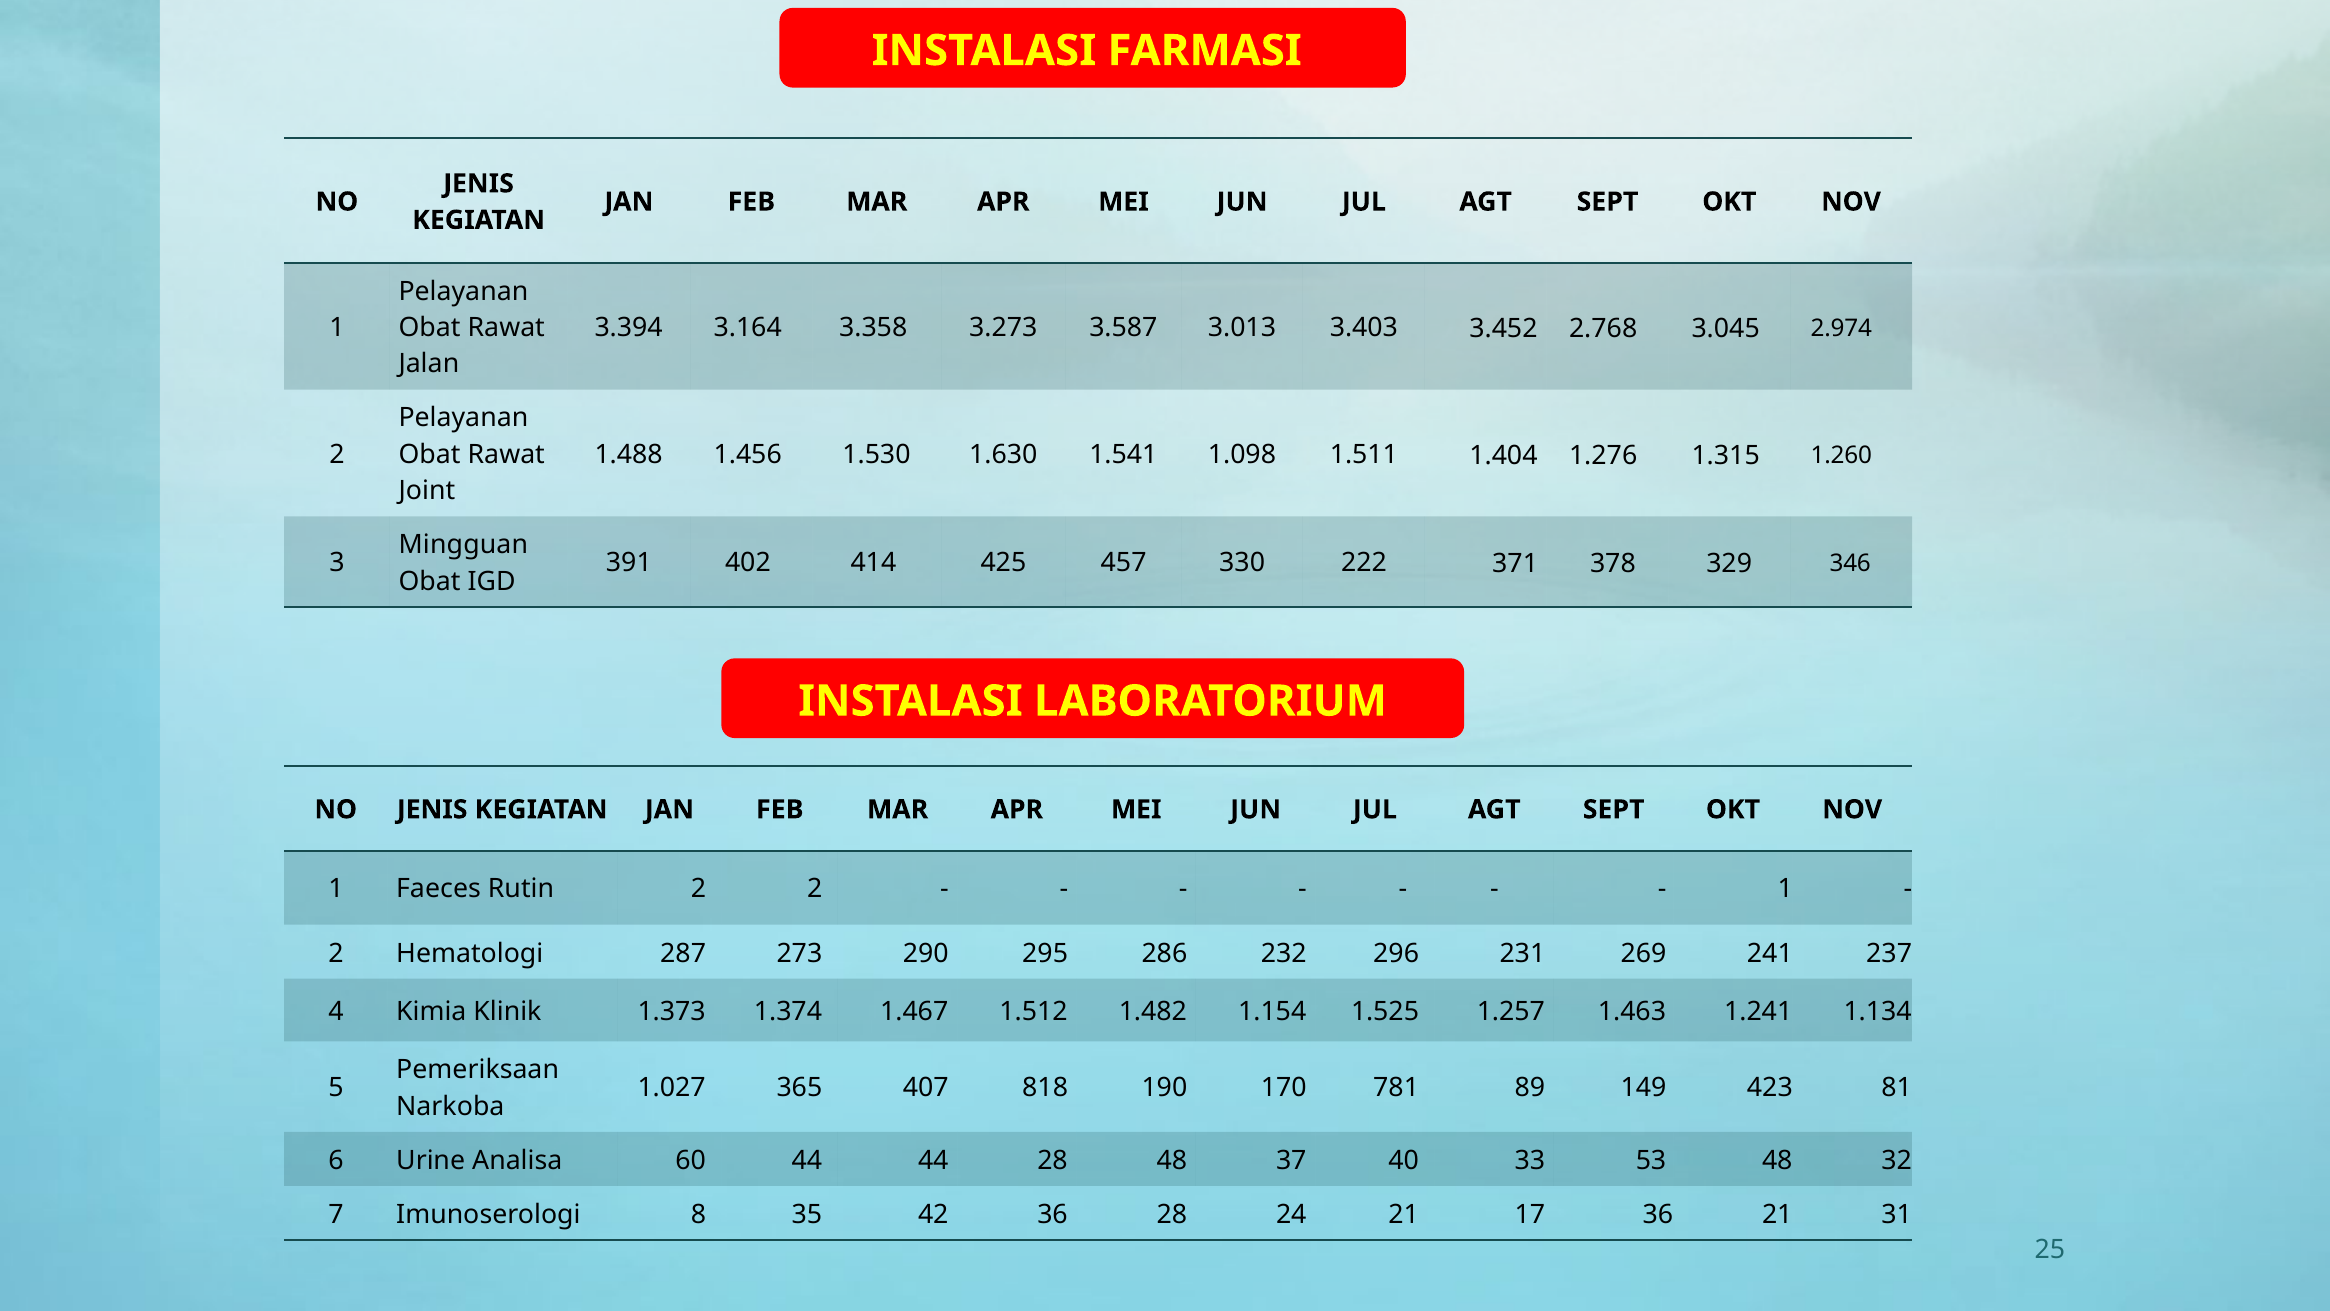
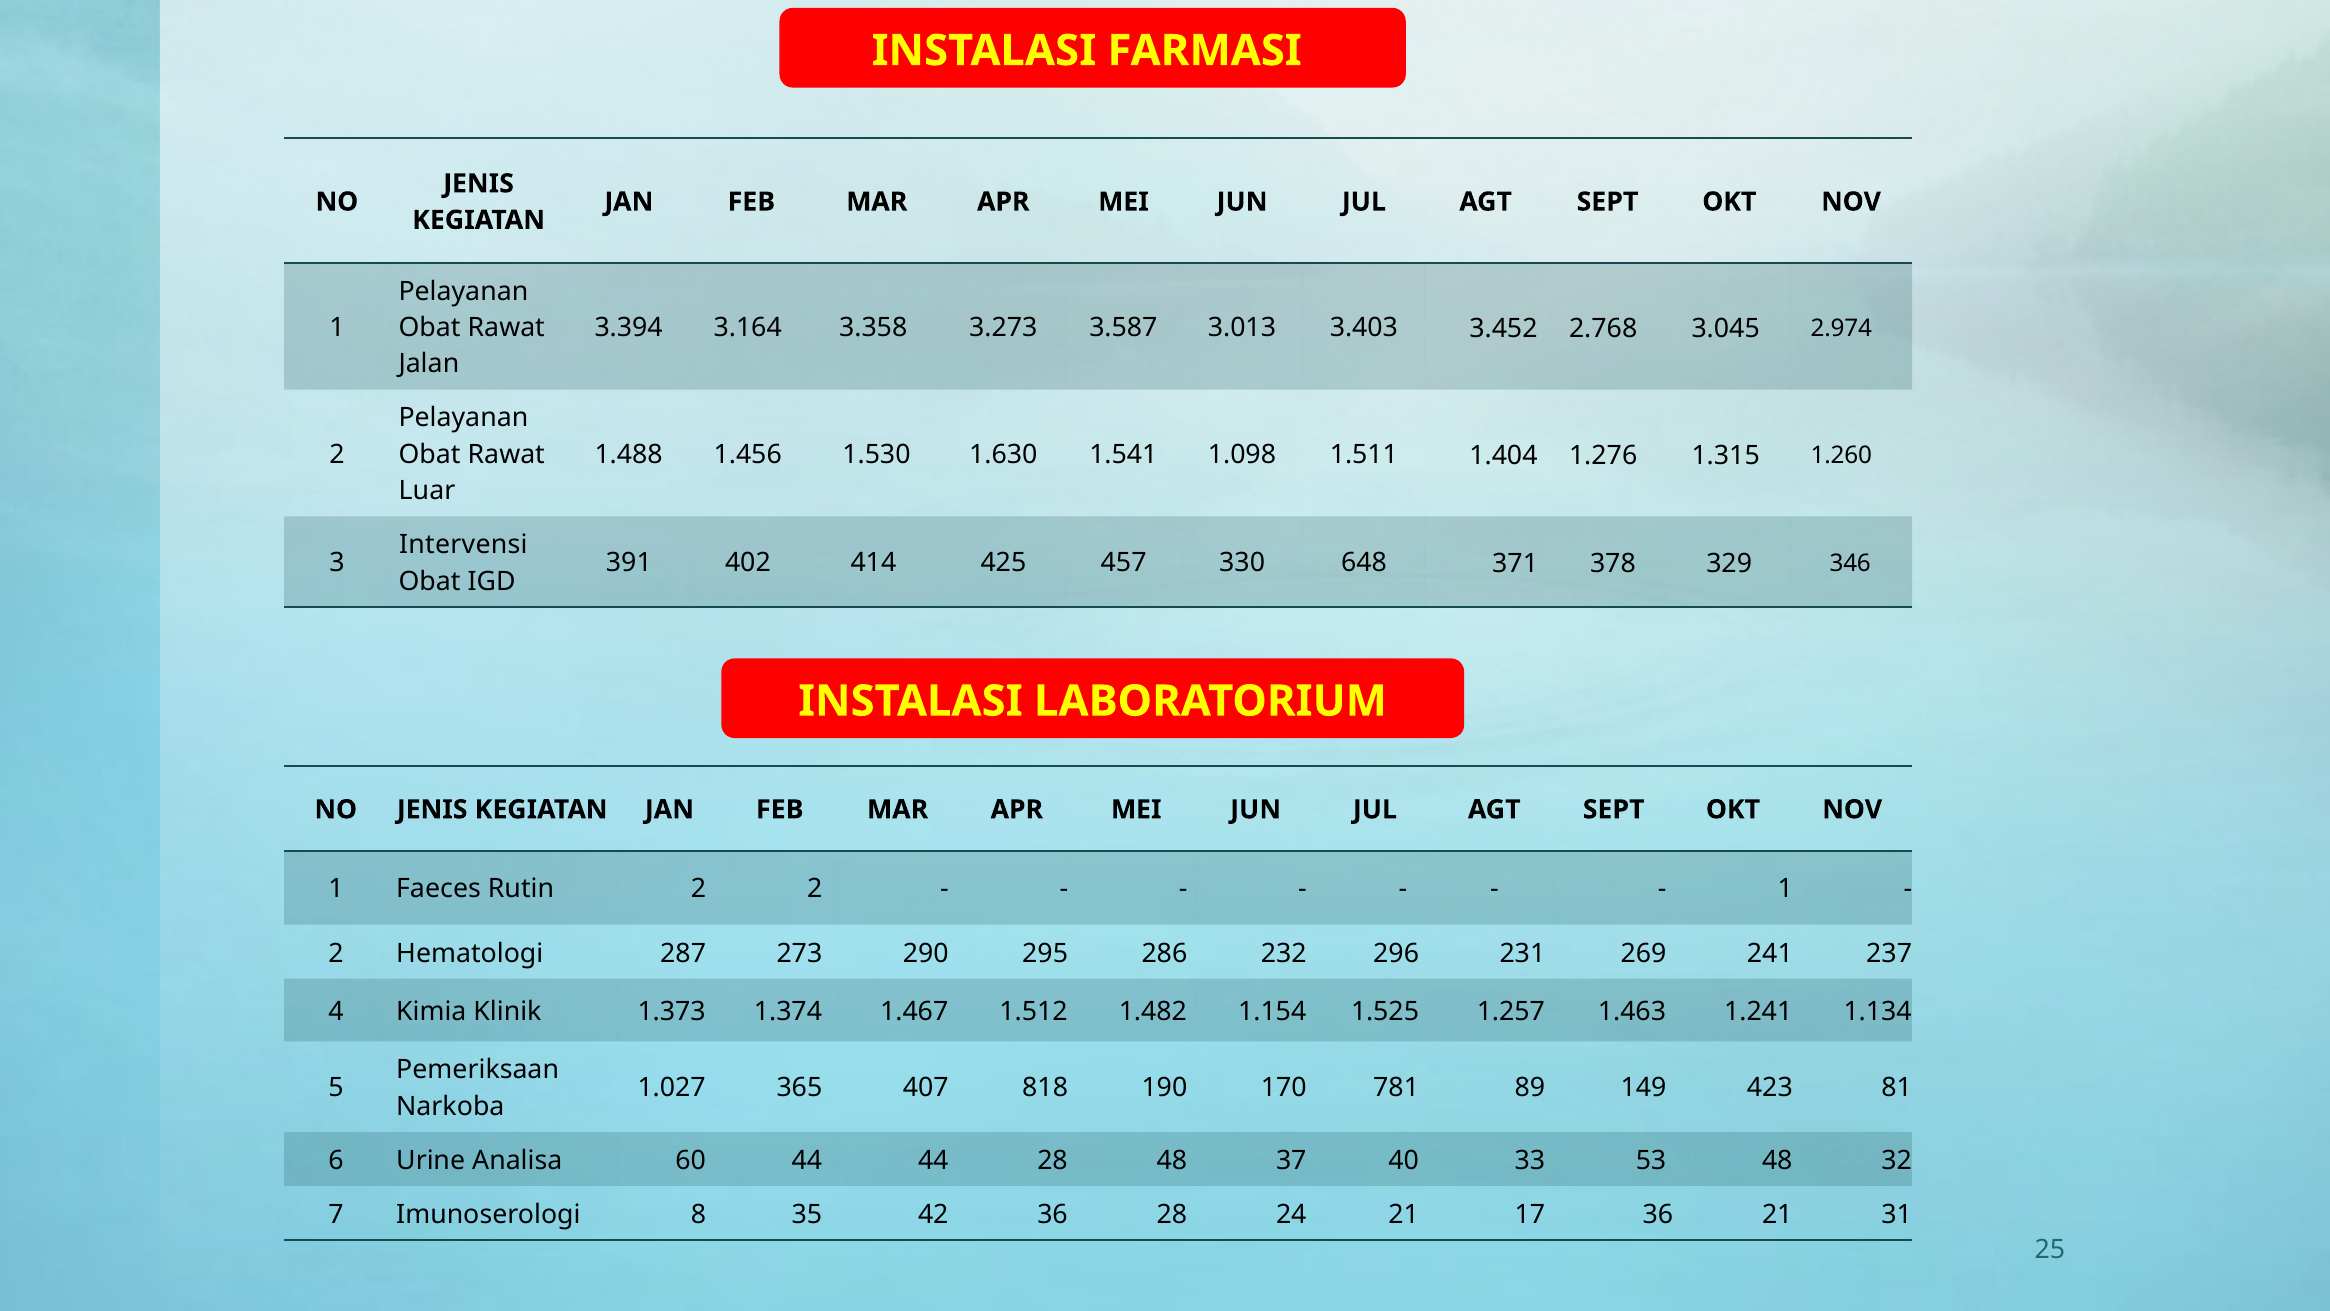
Joint: Joint -> Luar (427, 491)
Mingguan: Mingguan -> Intervensi (463, 545)
222: 222 -> 648 (1364, 563)
